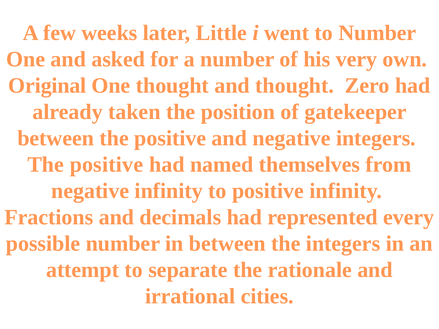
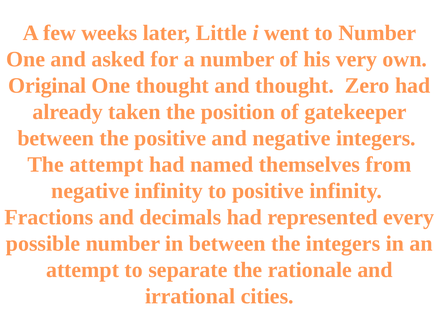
positive: positive -> attempt (106, 165)
